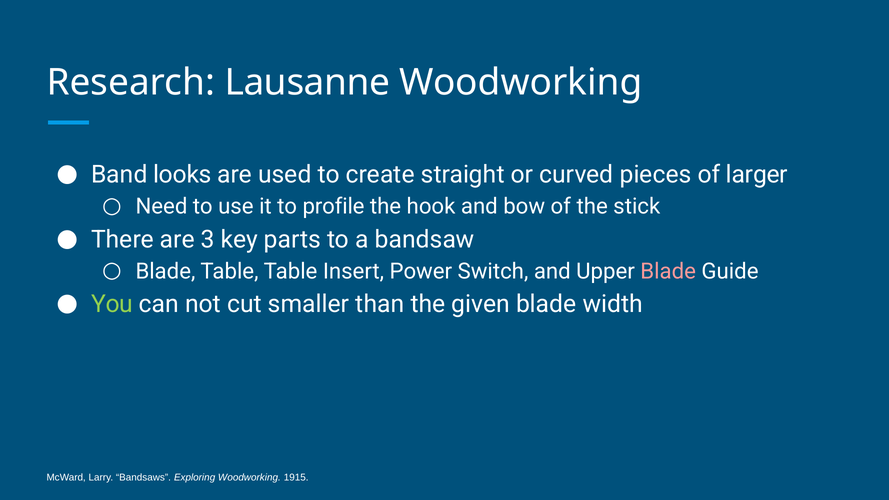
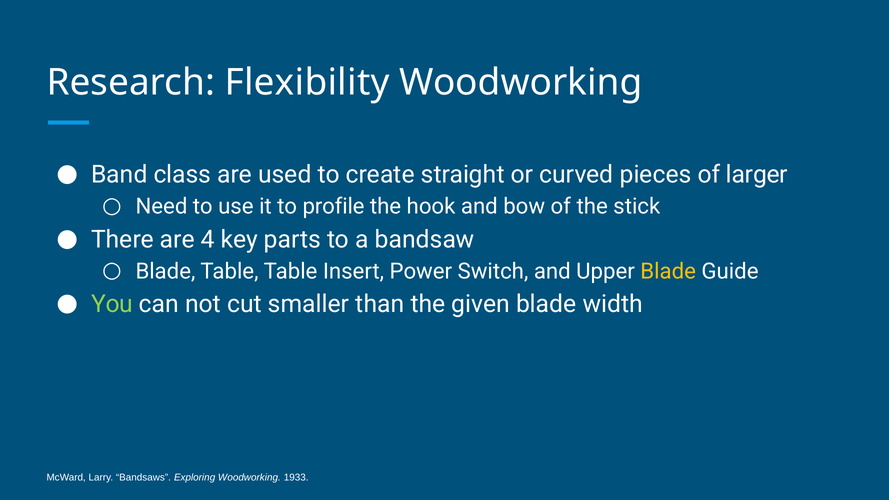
Lausanne: Lausanne -> Flexibility (307, 83)
looks: looks -> class (182, 175)
3: 3 -> 4 (208, 239)
Blade colour: pink -> yellow (668, 271)
1915: 1915 -> 1933 (296, 478)
